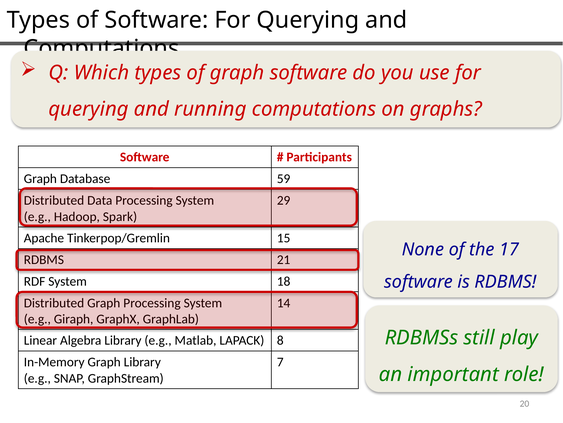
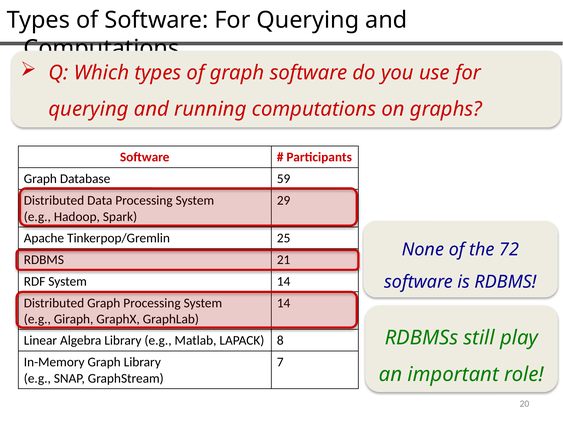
15: 15 -> 25 (284, 238)
17: 17 -> 72 (509, 249)
System 18: 18 -> 14 (284, 281)
